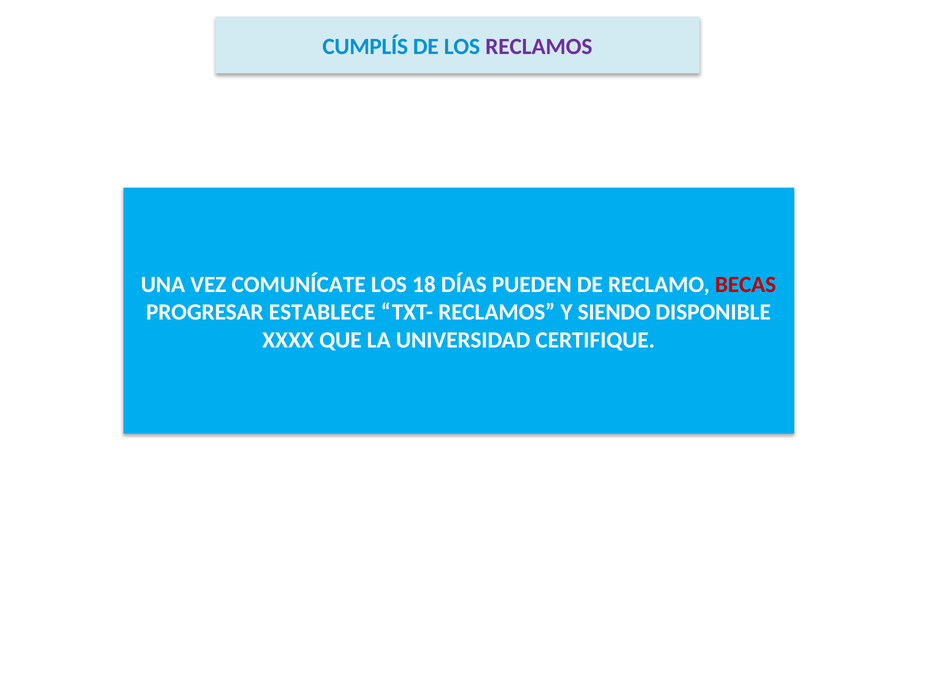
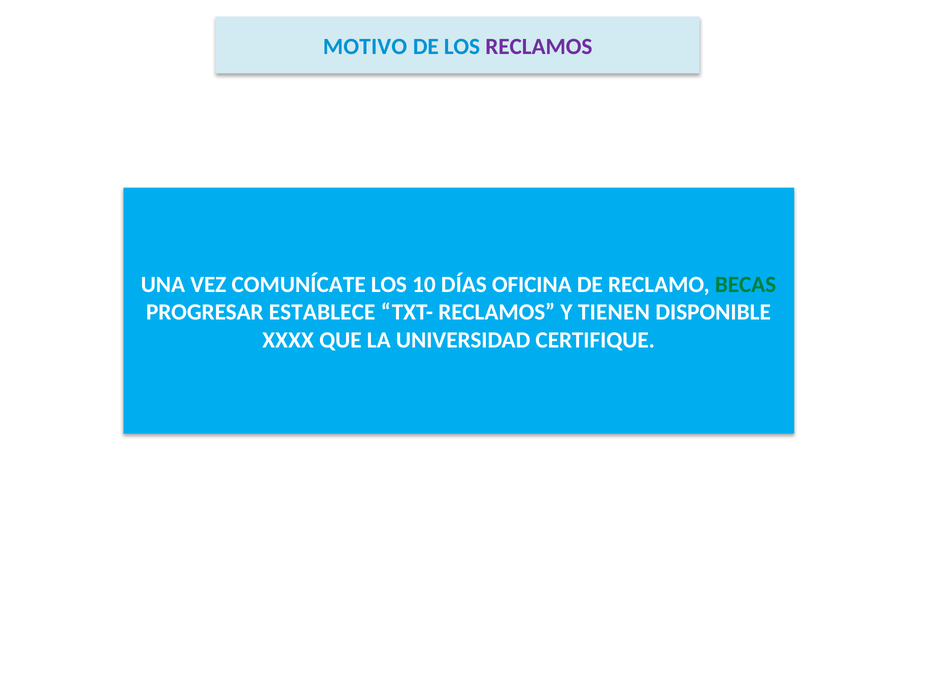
CUMPLÍS: CUMPLÍS -> MOTIVO (365, 47)
18: 18 -> 10 (424, 284)
PUEDEN: PUEDEN -> OFICINA (532, 284)
BECAS colour: red -> green (746, 284)
SIENDO: SIENDO -> TIENEN (614, 312)
